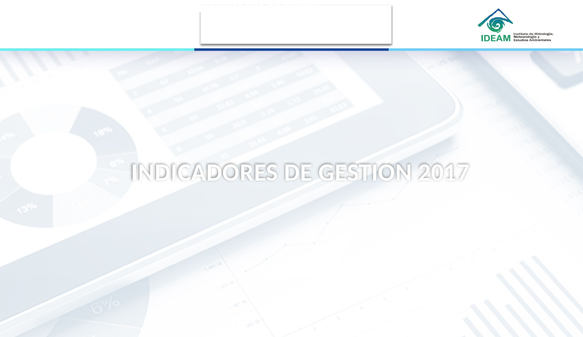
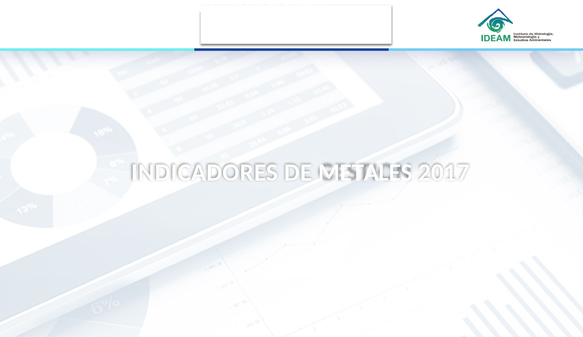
GESTIÓN: GESTIÓN -> METALES (365, 172)
